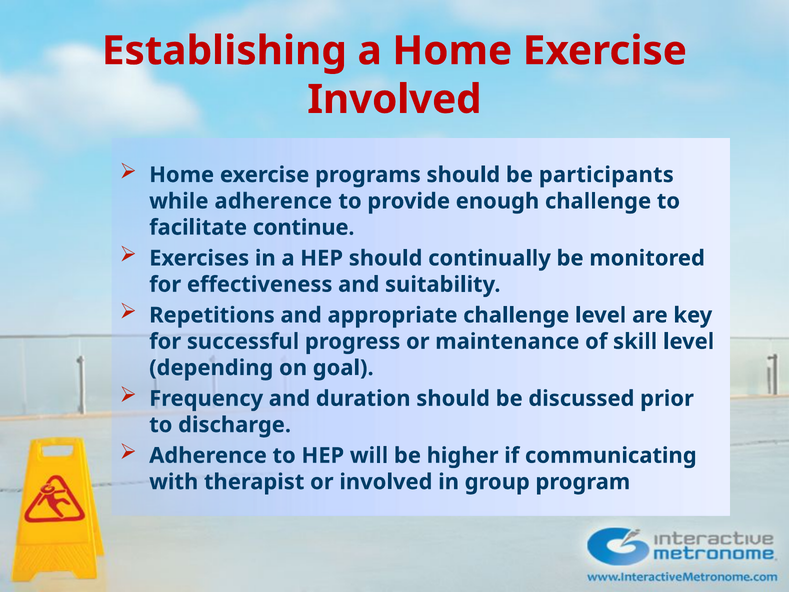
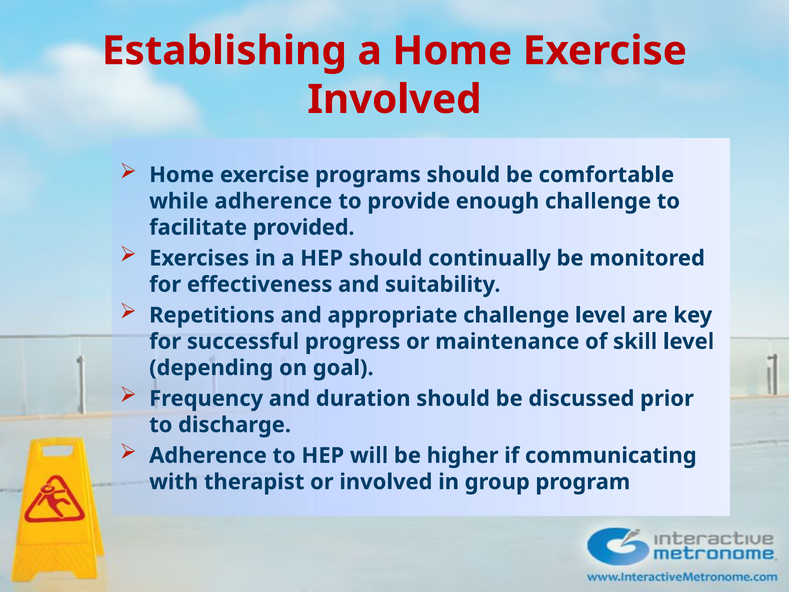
participants: participants -> comfortable (606, 175)
continue: continue -> provided (304, 227)
